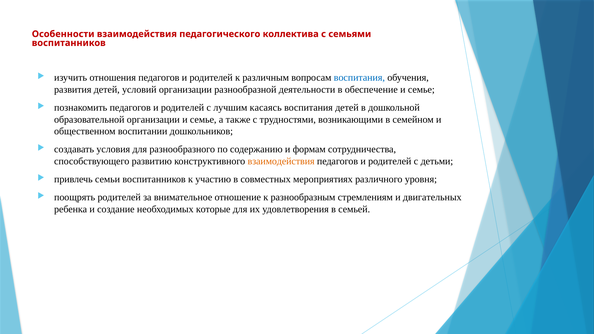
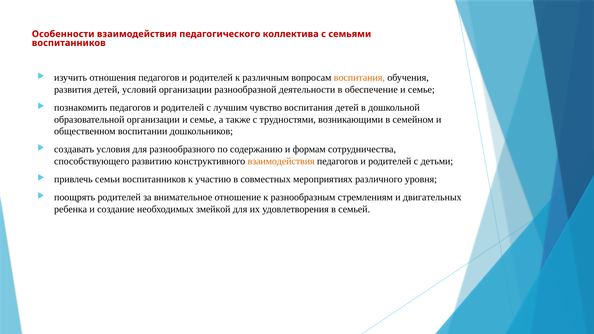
воспитания colour: blue -> orange (359, 78)
касаясь: касаясь -> чувство (266, 108)
которые: которые -> змейкой (213, 209)
